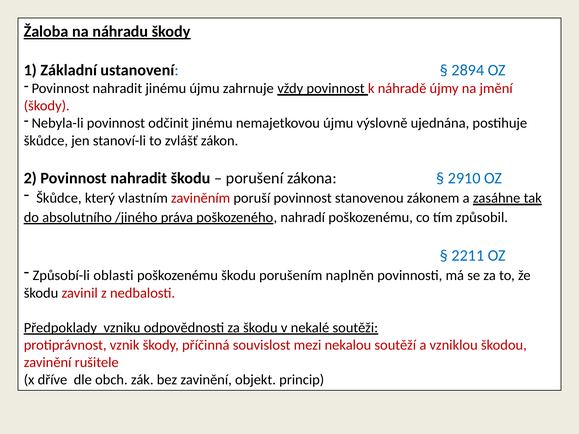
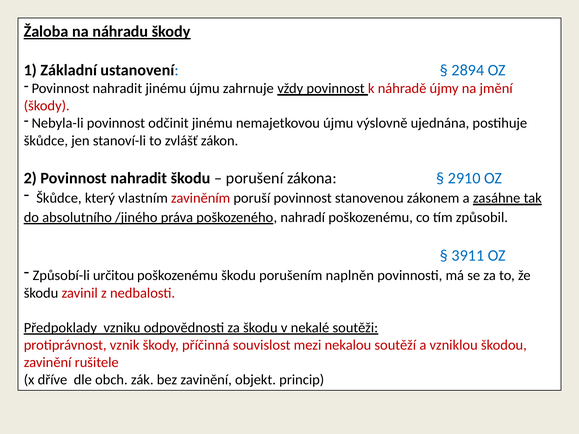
2211: 2211 -> 3911 (468, 256)
oblasti: oblasti -> určitou (114, 275)
